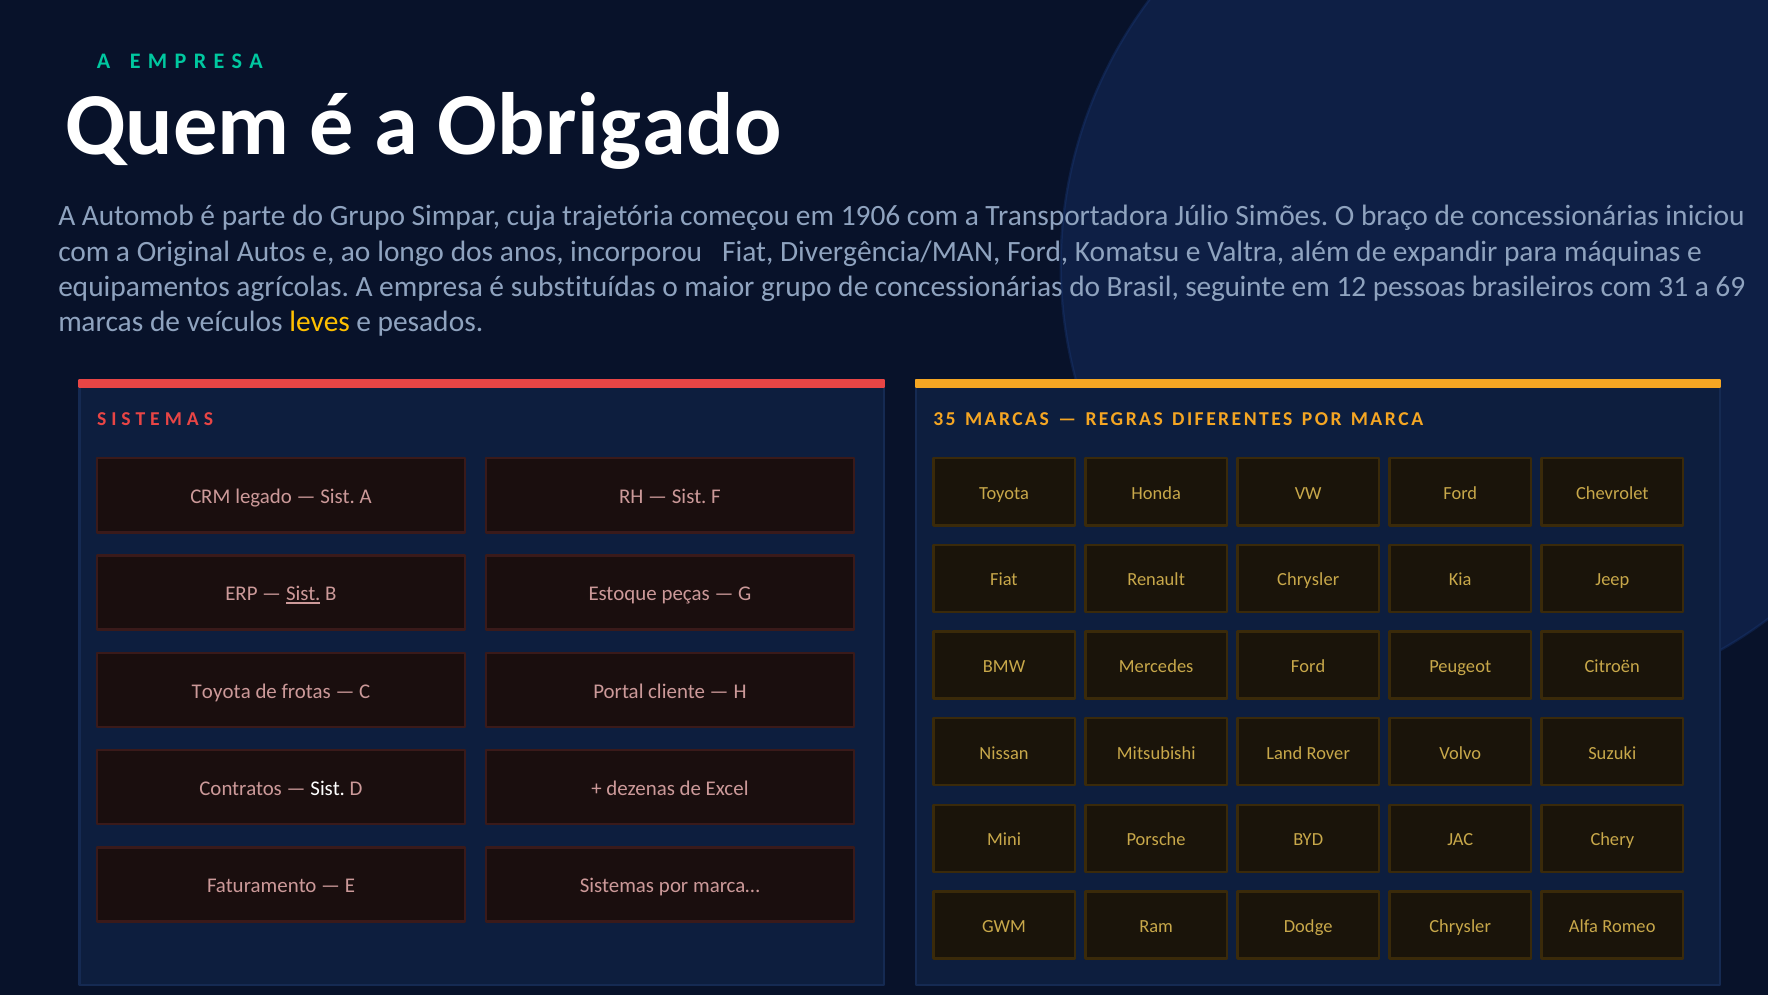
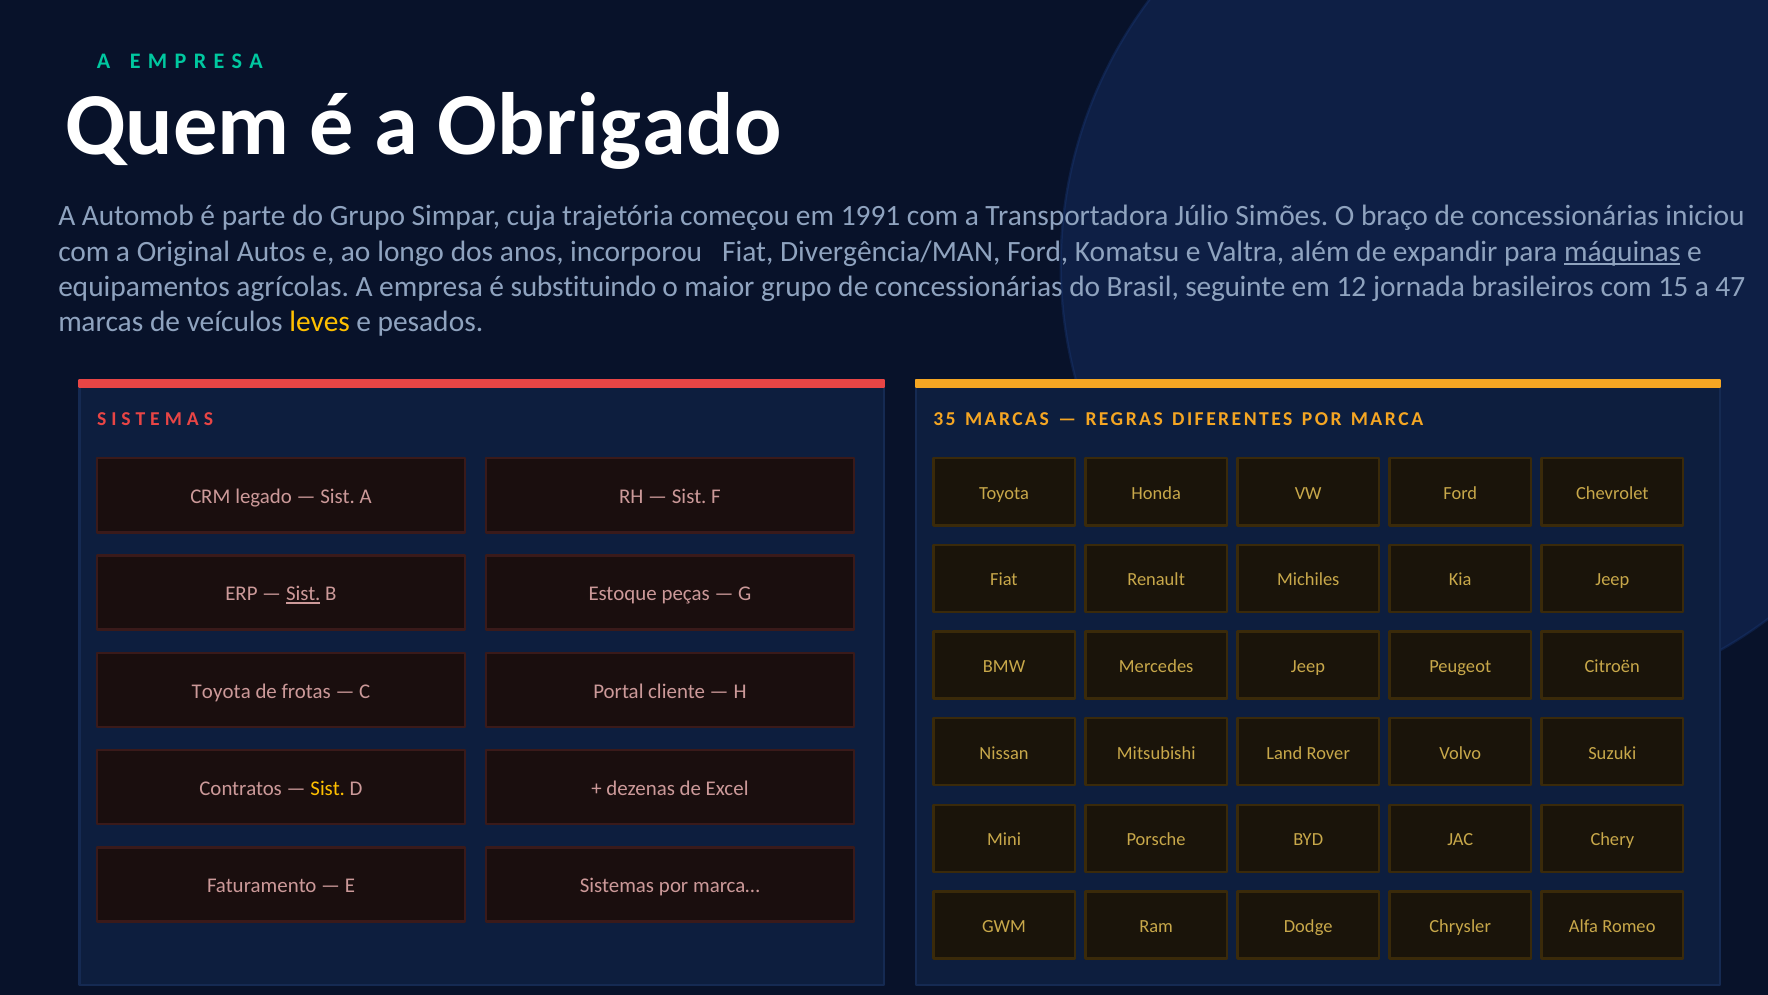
1906: 1906 -> 1991 (871, 216)
máquinas underline: none -> present (1622, 251)
substituídas: substituídas -> substituindo (583, 287)
pessoas: pessoas -> jornada (1419, 287)
31: 31 -> 15 (1673, 287)
69: 69 -> 47 (1730, 287)
Renault Chrysler: Chrysler -> Michiles (1308, 579)
Mercedes Ford: Ford -> Jeep (1308, 666)
Sist colour: white -> yellow (328, 788)
